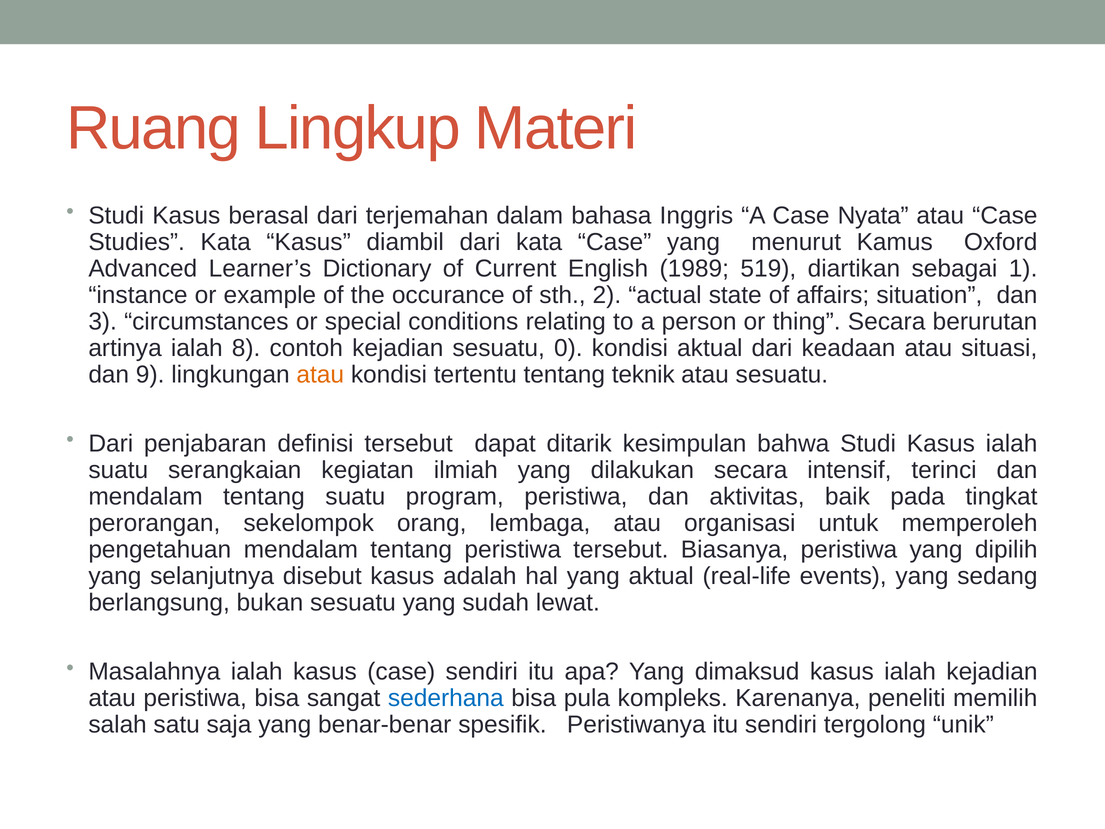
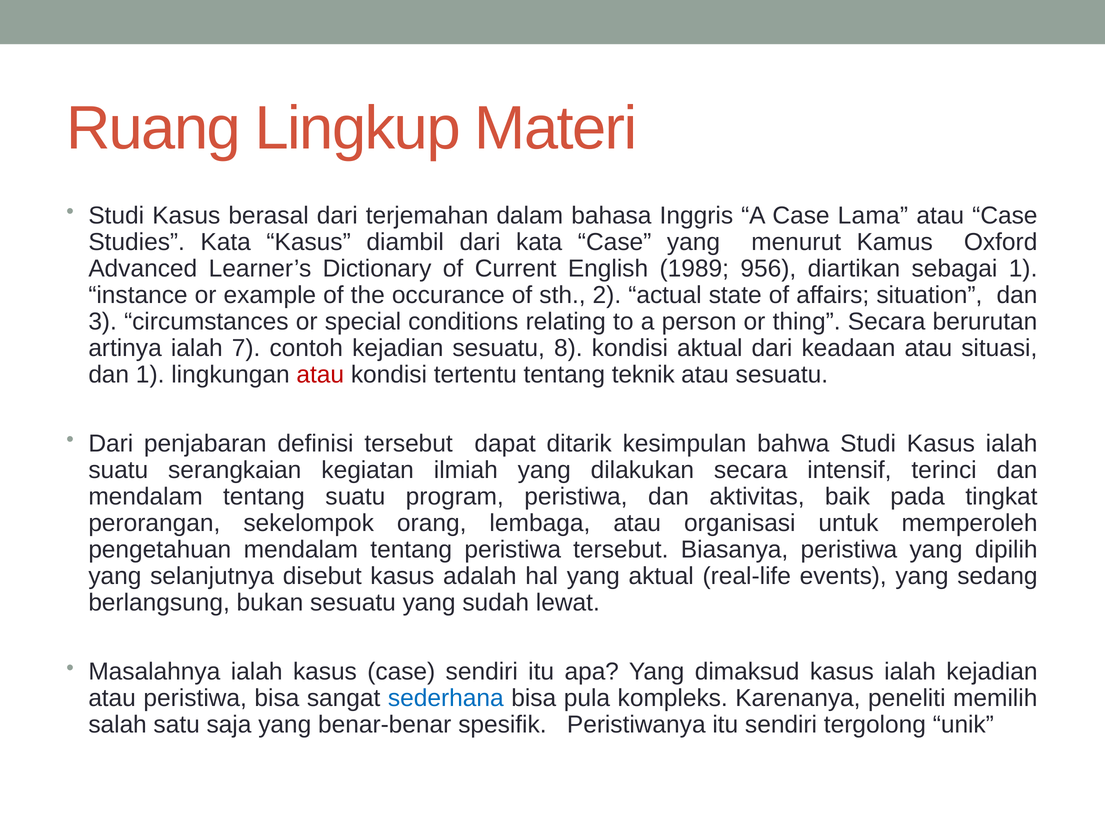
Nyata: Nyata -> Lama (873, 215)
519: 519 -> 956 (768, 268)
8: 8 -> 7 (246, 348)
0: 0 -> 8 (568, 348)
dan 9: 9 -> 1 (150, 374)
atau colour: orange -> red (320, 374)
